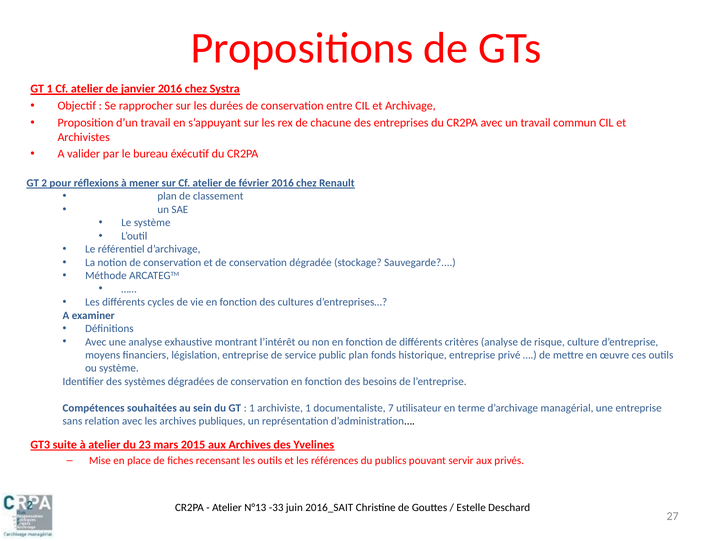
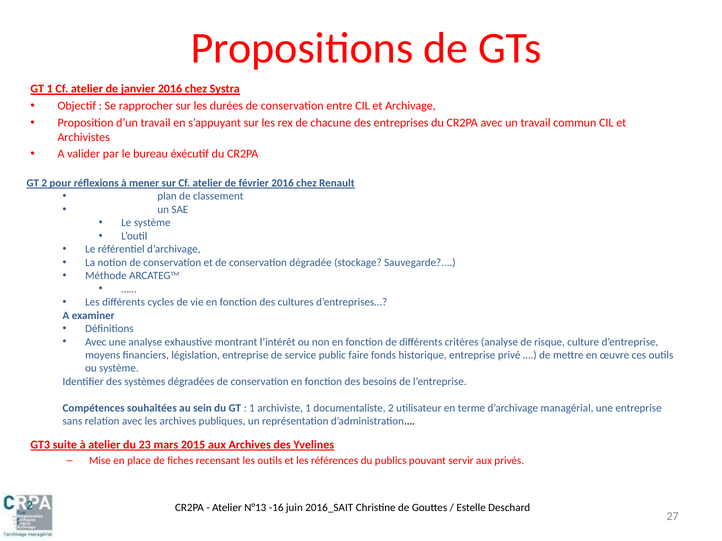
public plan: plan -> faire (359, 355)
documentaliste 7: 7 -> 2 (391, 408)
-33: -33 -> -16 (276, 508)
